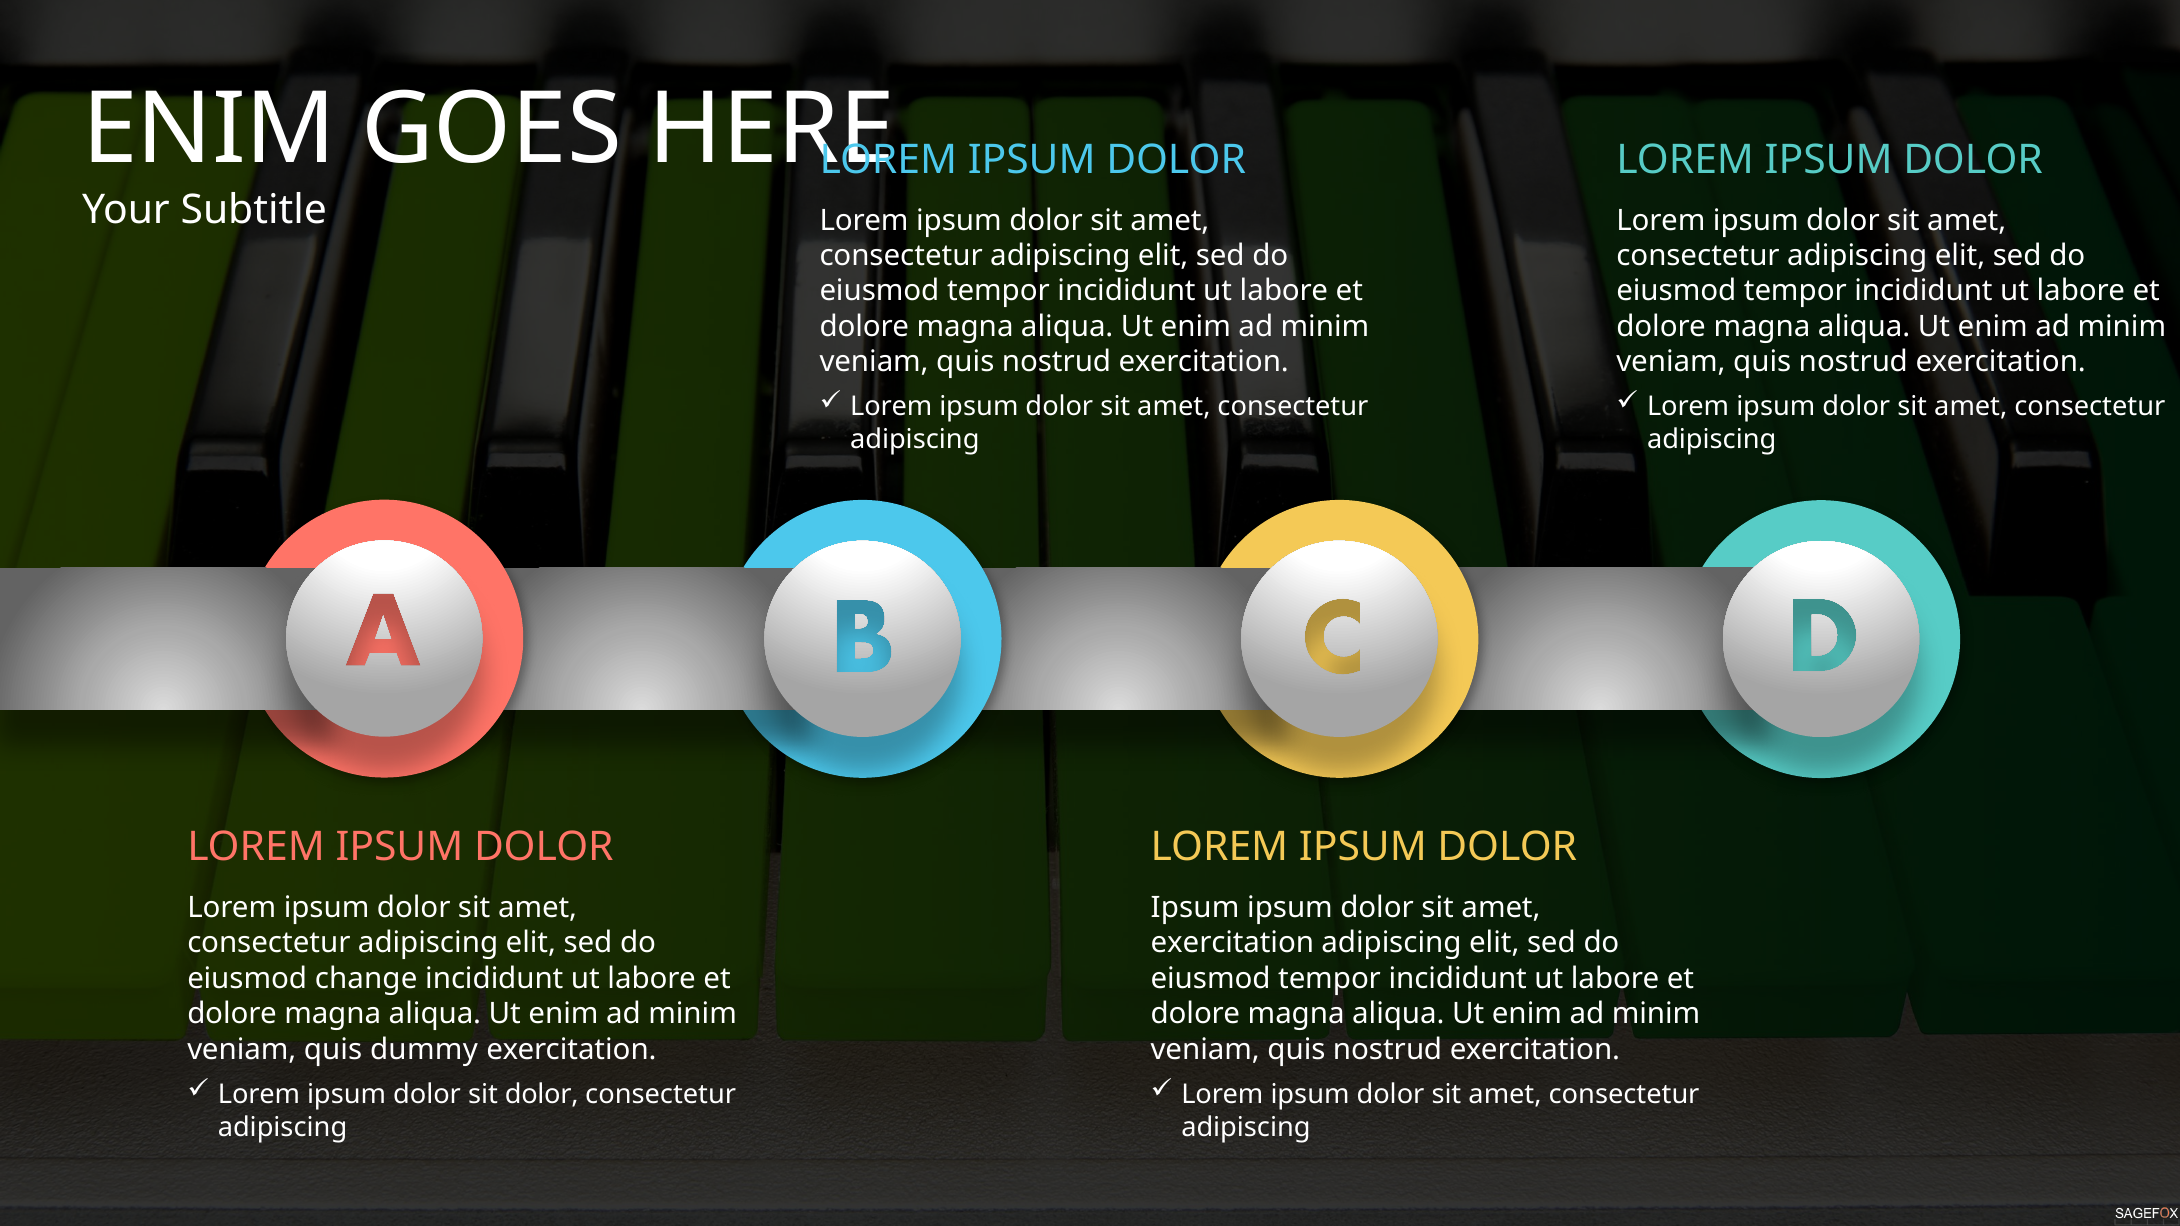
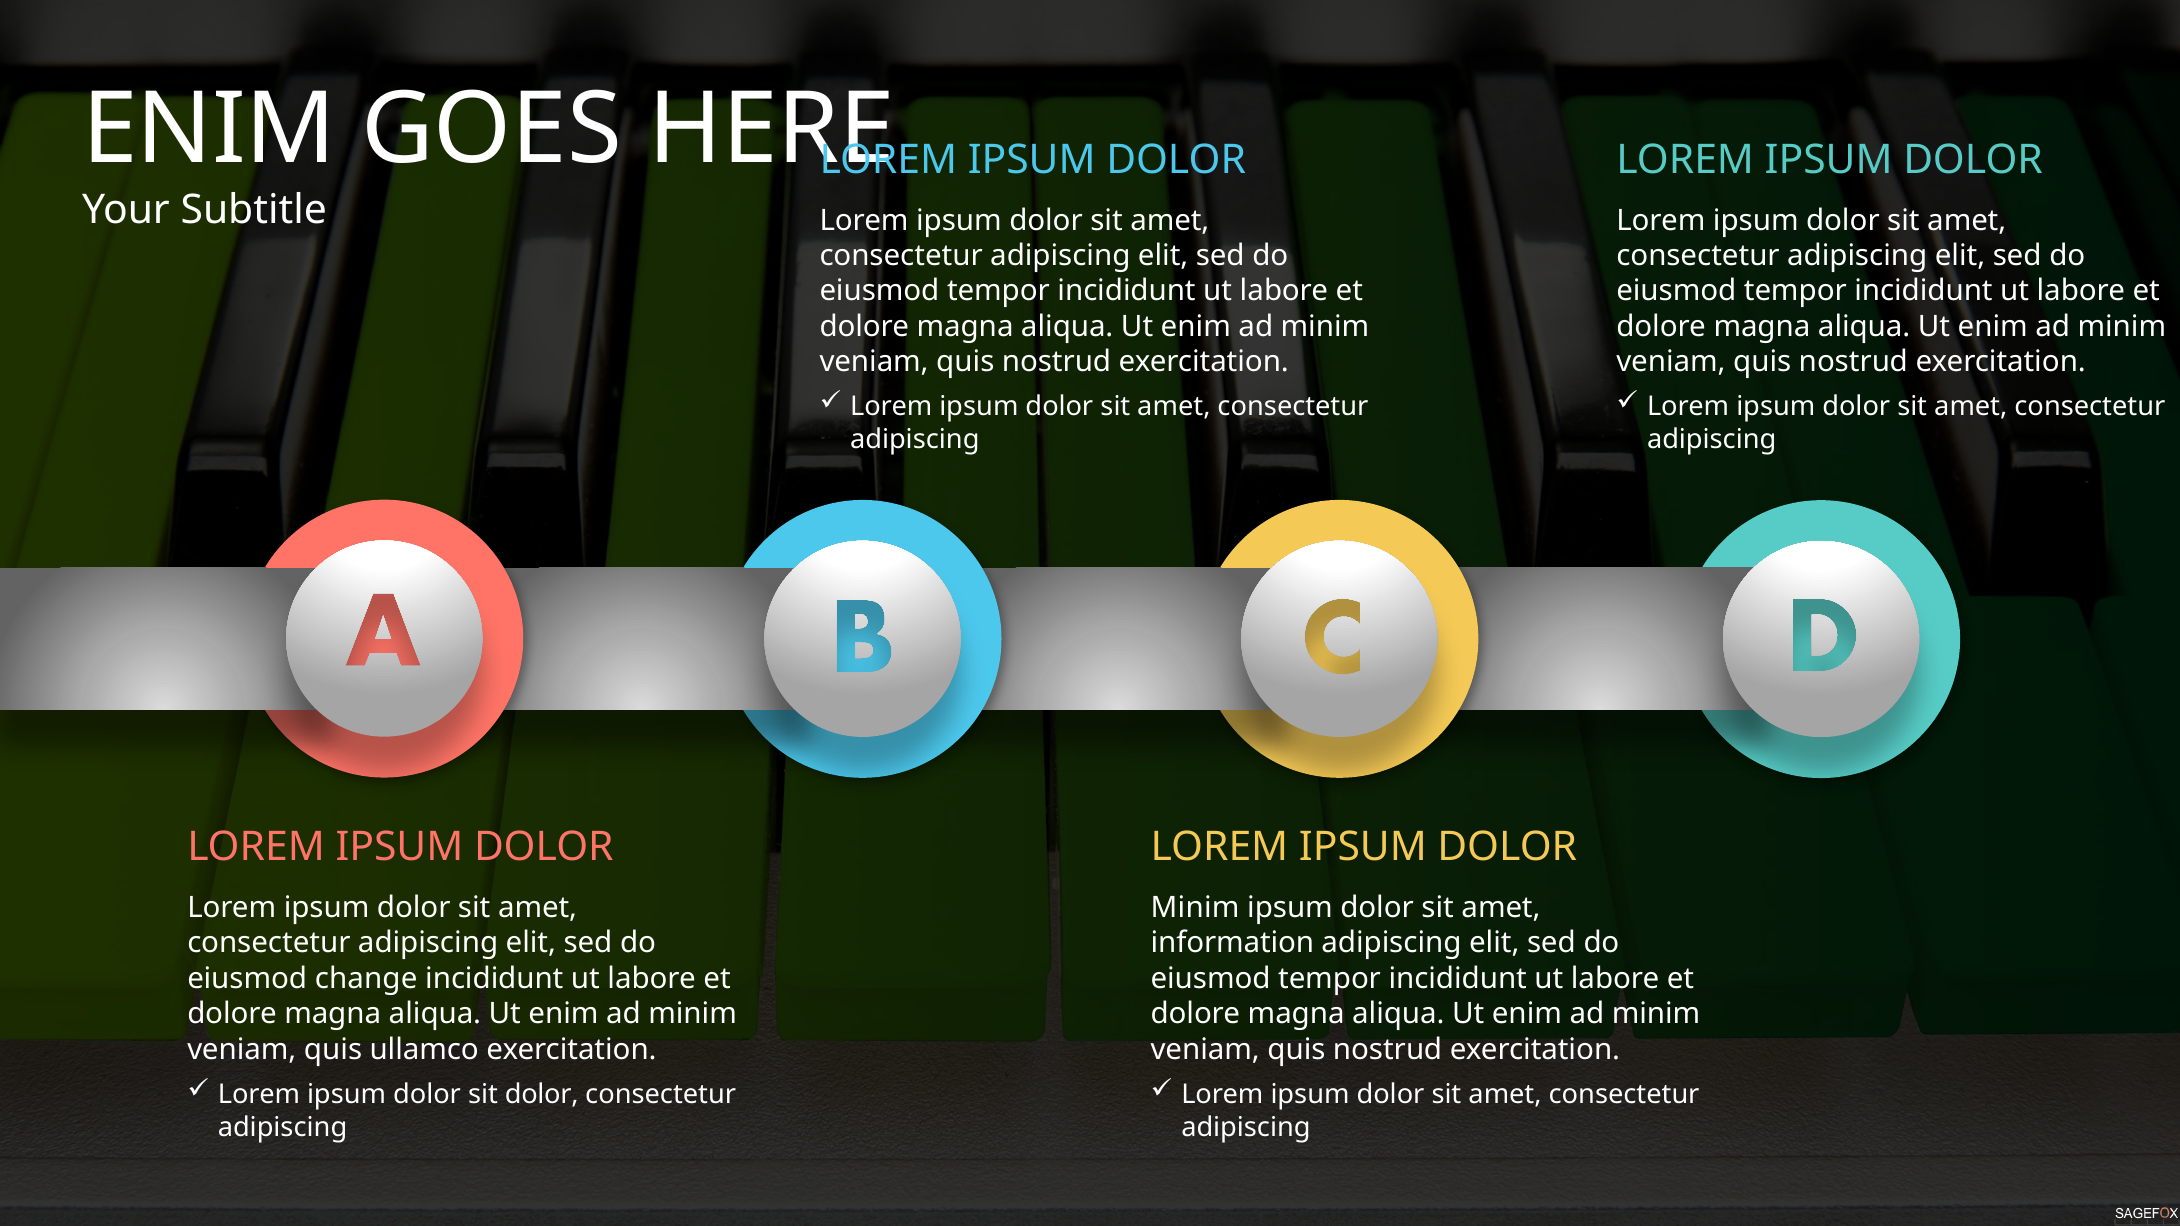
Ipsum: Ipsum -> Minim (1195, 908)
exercitation: exercitation -> information (1232, 943)
dummy: dummy -> ullamco (424, 1050)
